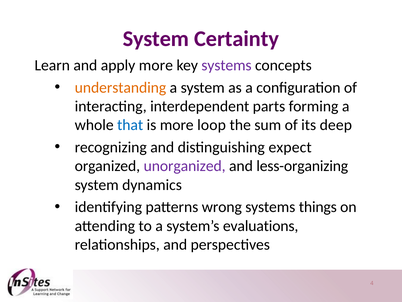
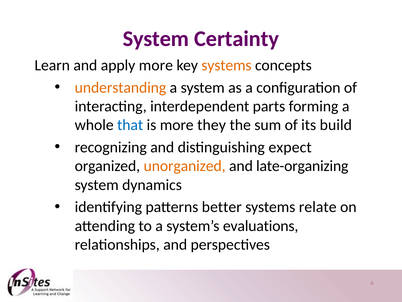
systems colour: purple -> orange (227, 65)
loop: loop -> they (212, 125)
deep: deep -> build (336, 125)
unorganized colour: purple -> orange (185, 166)
less-organizing: less-organizing -> late-organizing (302, 166)
wrong: wrong -> better (222, 207)
things: things -> relate (318, 207)
